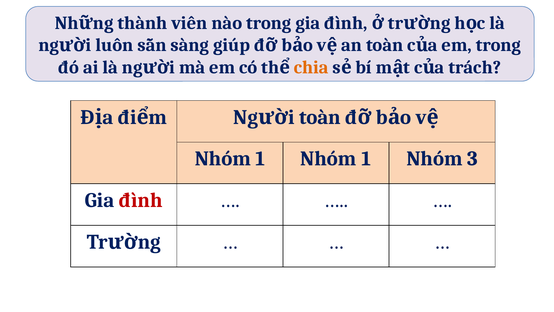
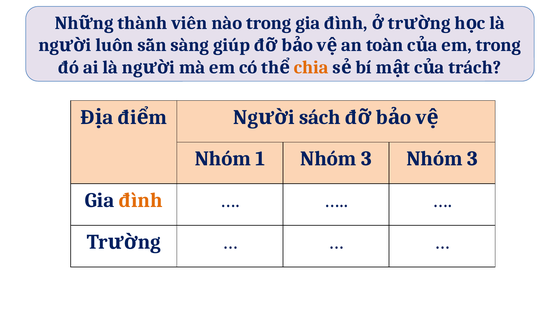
toàn: toàn -> sách (320, 117)
1 Nhóm 1: 1 -> 3 (366, 159)
đình colour: red -> orange (141, 200)
